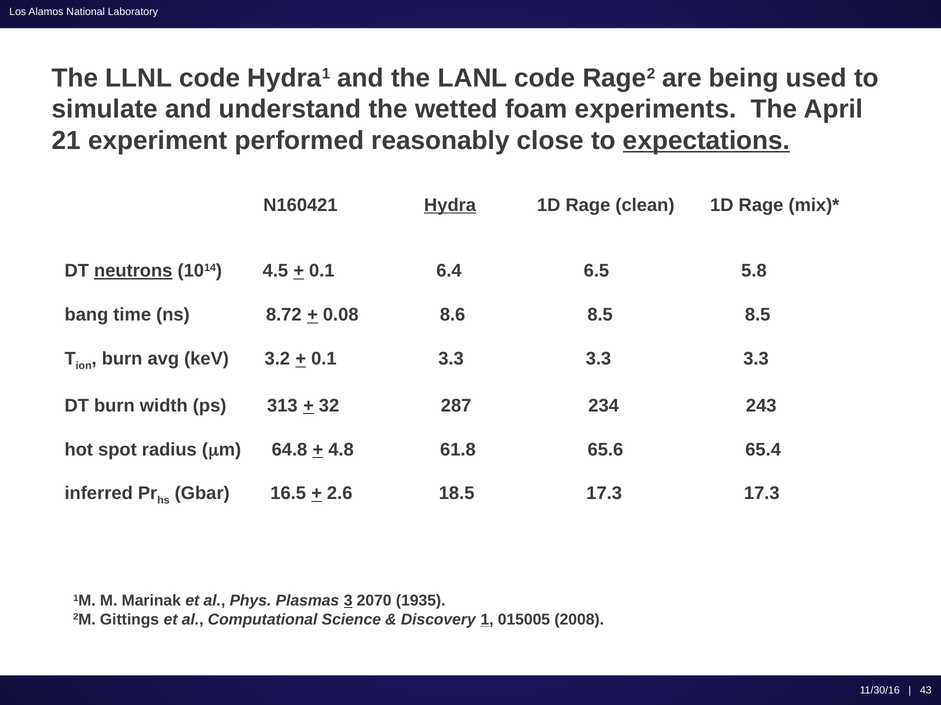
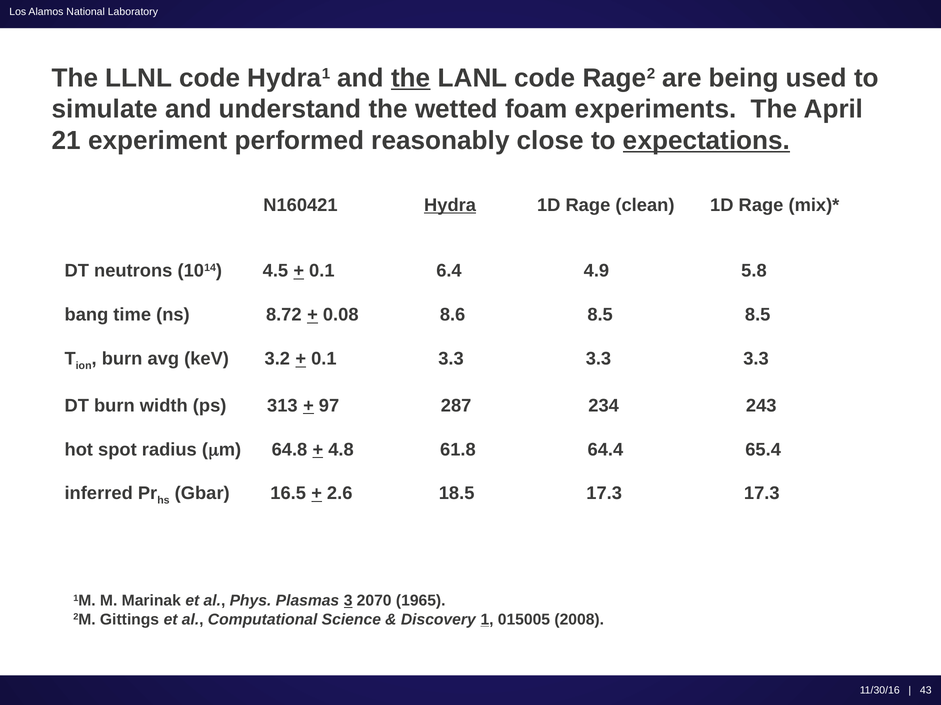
the underline: none -> present (411, 78)
neutrons underline: present -> none (133, 271)
6.5: 6.5 -> 4.9 (596, 271)
32: 32 -> 97 (329, 406)
65.6: 65.6 -> 64.4 (605, 450)
1935: 1935 -> 1965 (421, 601)
